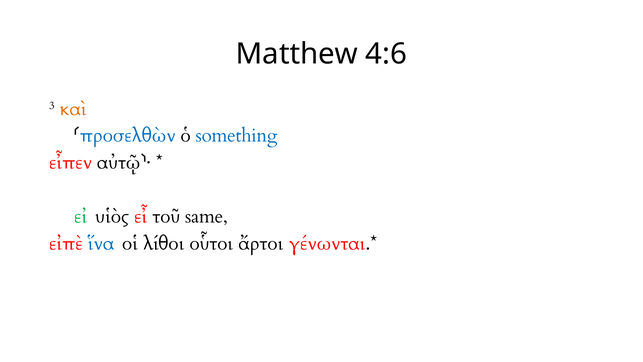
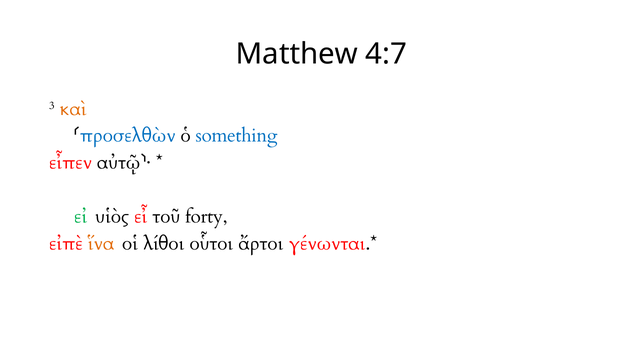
4:6: 4:6 -> 4:7 (386, 54)
same: same -> forty (206, 217)
ἵνα colour: blue -> orange (101, 244)
